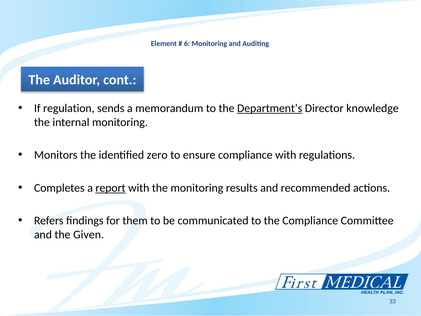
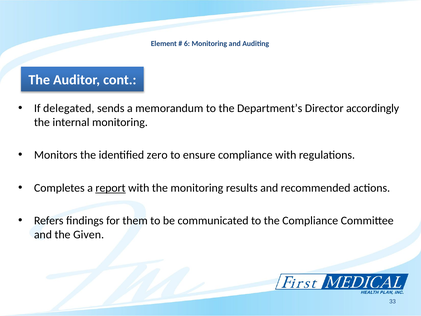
regulation: regulation -> delegated (69, 108)
Department’s underline: present -> none (270, 108)
knowledge: knowledge -> accordingly (373, 108)
